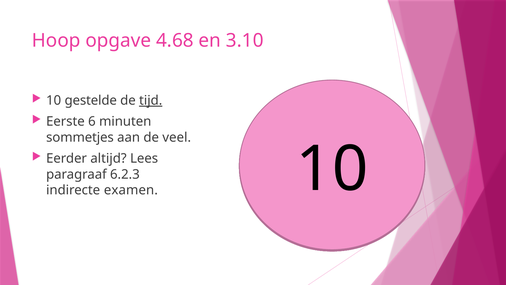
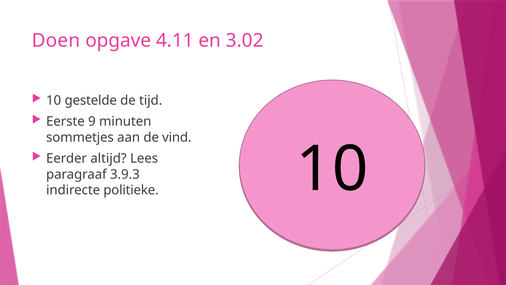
Hoop: Hoop -> Doen (56, 40)
4.68: 4.68 -> 4.11 (175, 40)
3.10: 3.10 -> 3.02 (245, 40)
tijd underline: present -> none (151, 100)
6: 6 -> 9 (92, 121)
veel: veel -> vind (177, 137)
6.2.3: 6.2.3 -> 3.9.3 (125, 174)
examen: examen -> politieke (131, 190)
